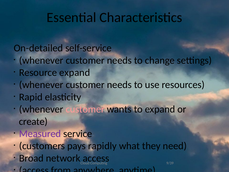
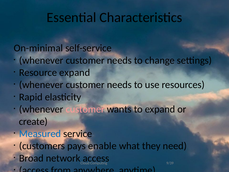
On-detailed: On-detailed -> On-minimal (38, 48)
Measured colour: purple -> blue (40, 134)
rapidly: rapidly -> enable (102, 146)
